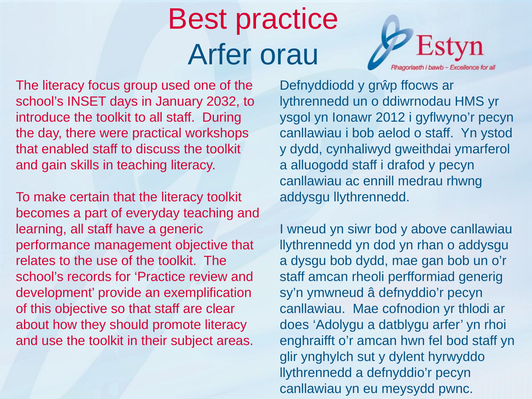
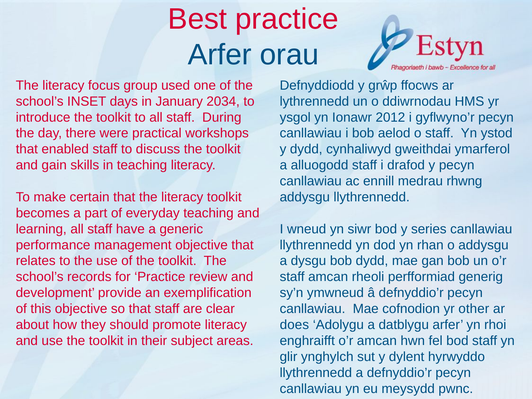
2032: 2032 -> 2034 (223, 101)
above: above -> series (429, 229)
thlodi: thlodi -> other (474, 309)
